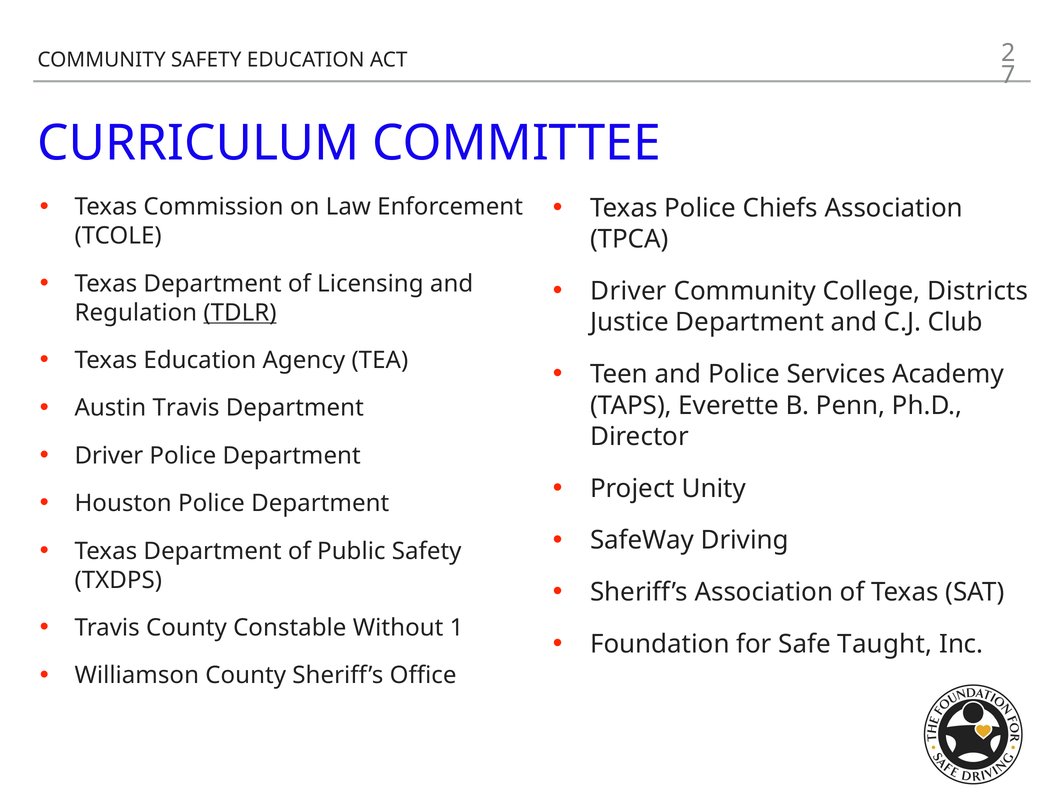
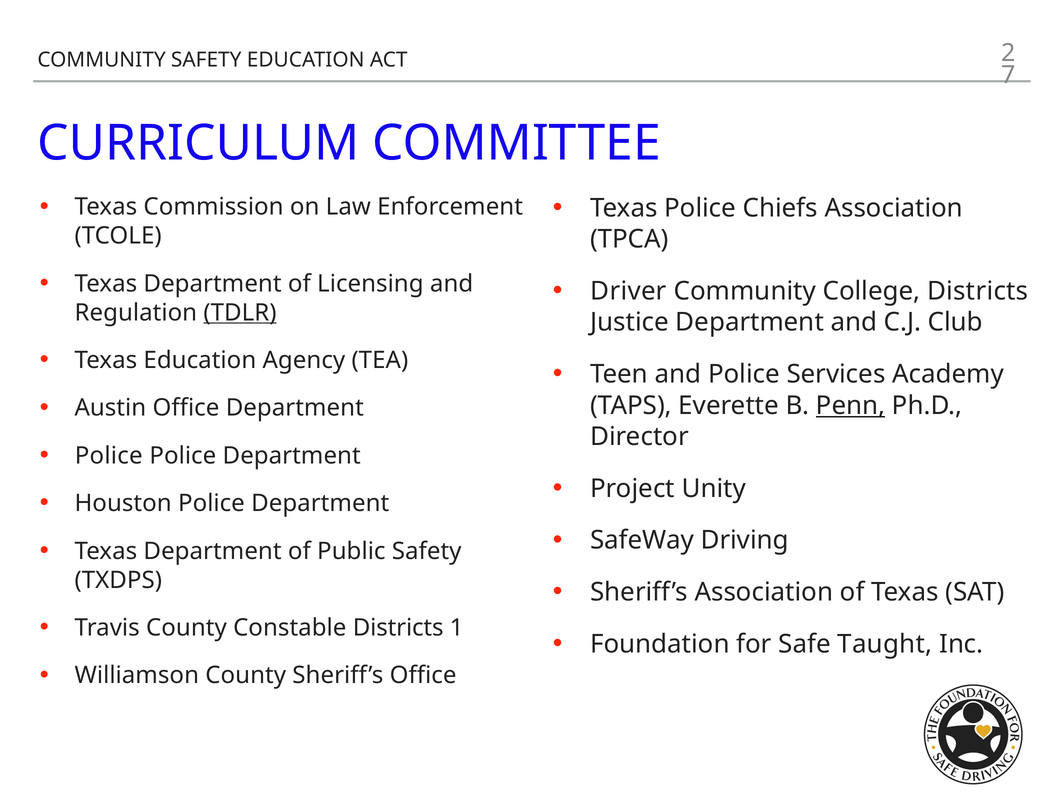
Austin Travis: Travis -> Office (186, 408)
Penn underline: none -> present (851, 405)
Driver: Driver -> Police (109, 456)
Constable Without: Without -> Districts (398, 628)
